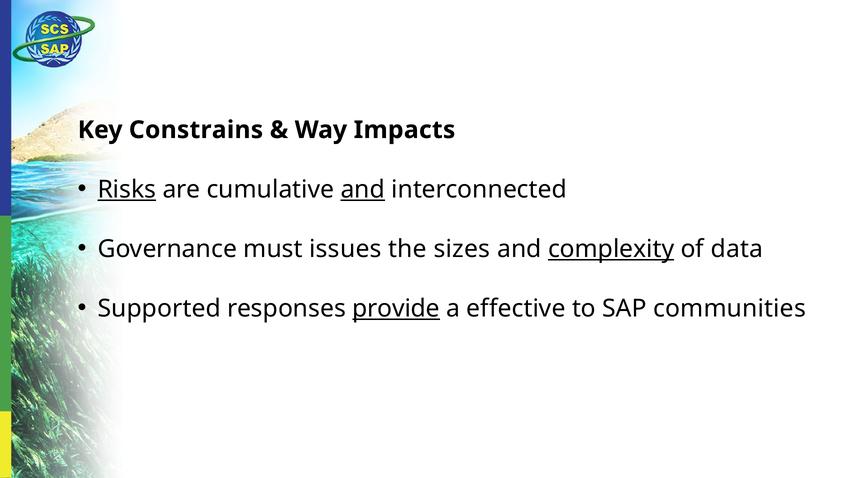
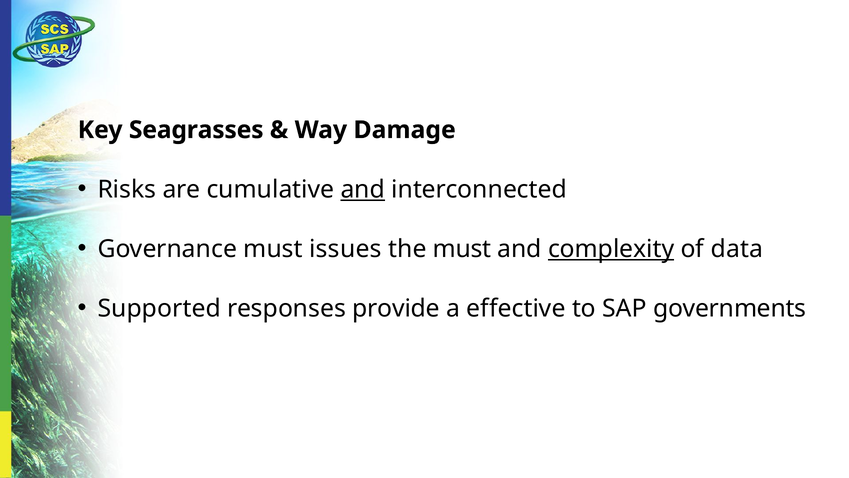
Constrains: Constrains -> Seagrasses (196, 130)
Impacts: Impacts -> Damage (405, 130)
Risks underline: present -> none (127, 189)
the sizes: sizes -> must (462, 249)
provide underline: present -> none (396, 308)
communities: communities -> governments (730, 308)
